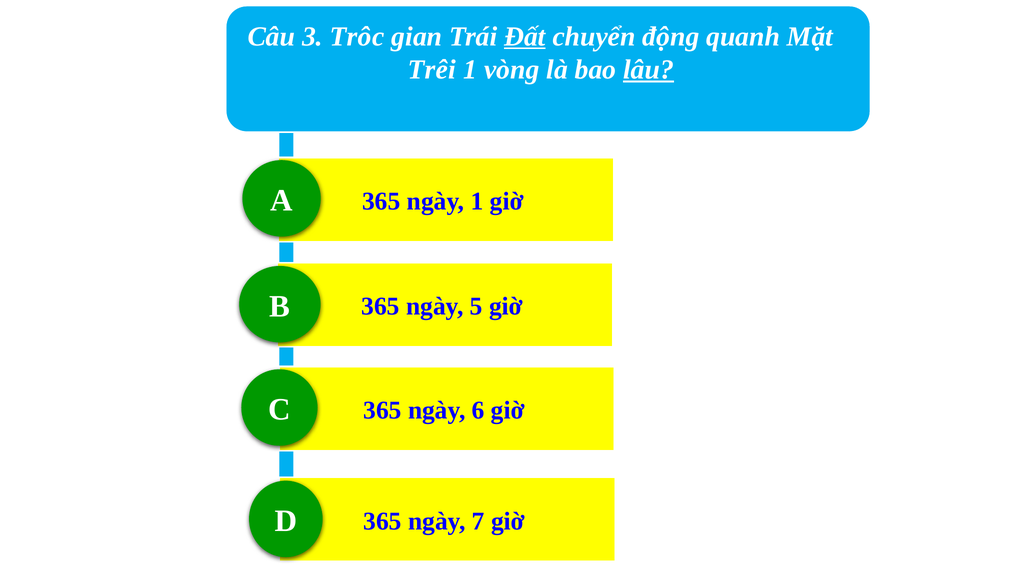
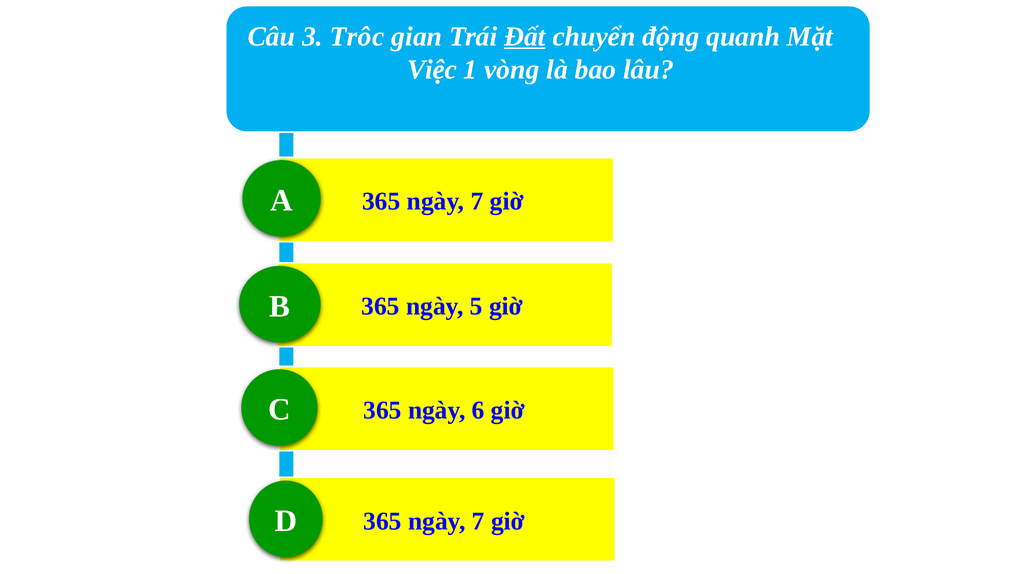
Trêi: Trêi -> Việc (432, 70)
lâu underline: present -> none (649, 70)
1: 1 -> 7 (477, 201)
